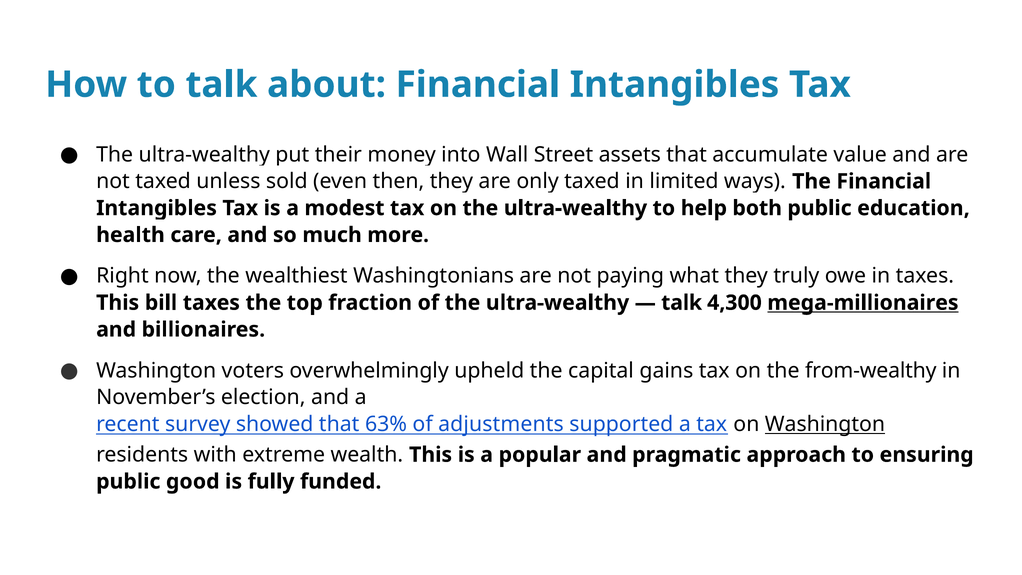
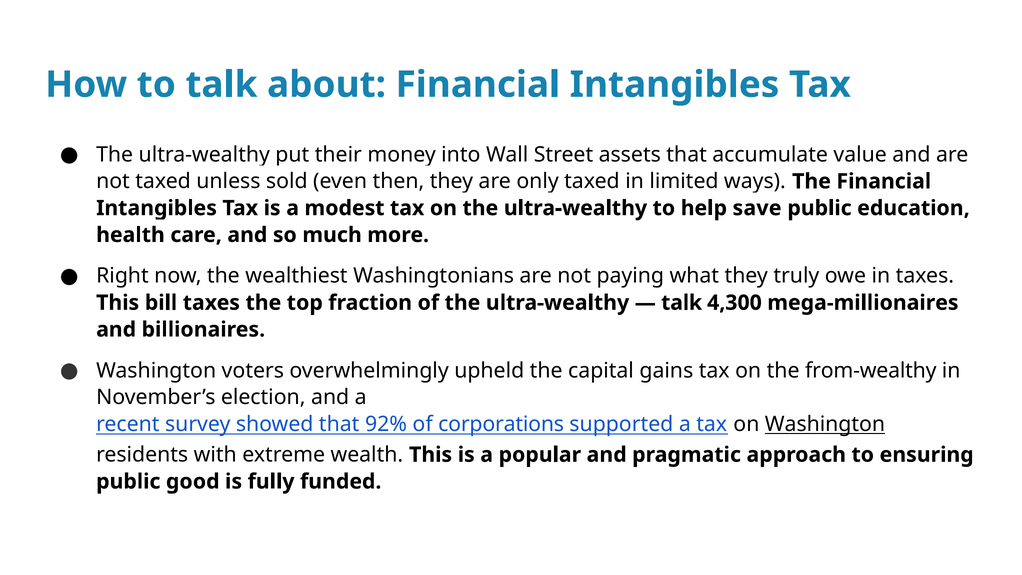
both: both -> save (757, 208)
mega-millionaires underline: present -> none (863, 303)
63%: 63% -> 92% (386, 424)
adjustments: adjustments -> corporations (501, 424)
